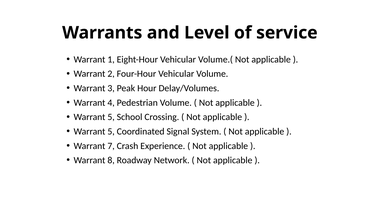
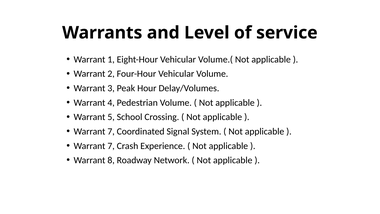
5: 5 -> 7 (111, 131)
